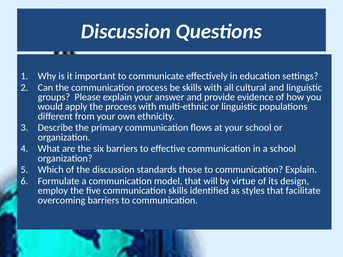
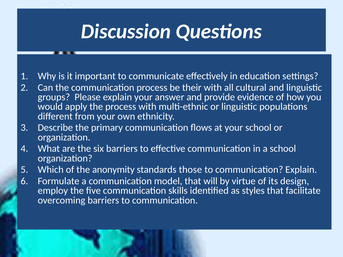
be skills: skills -> their (192, 88)
the discussion: discussion -> anonymity (113, 170)
